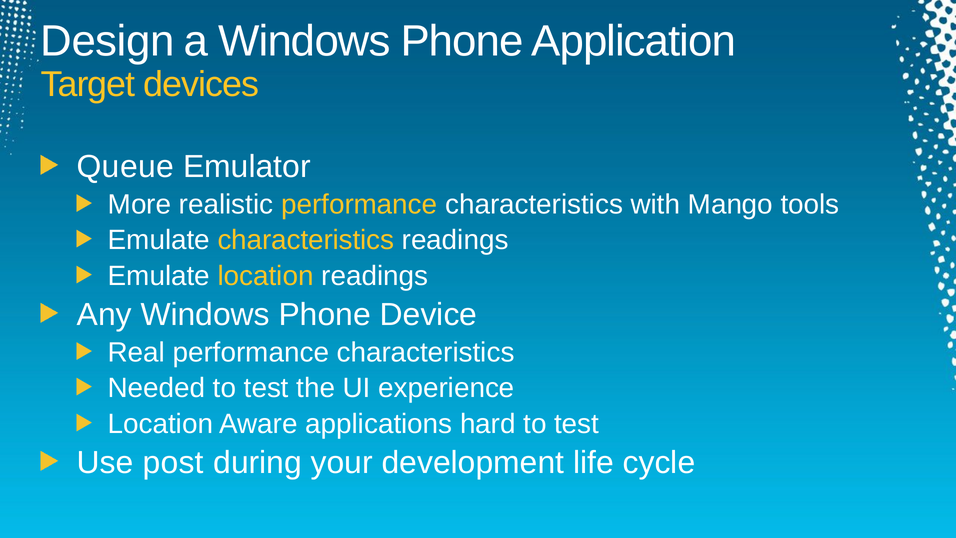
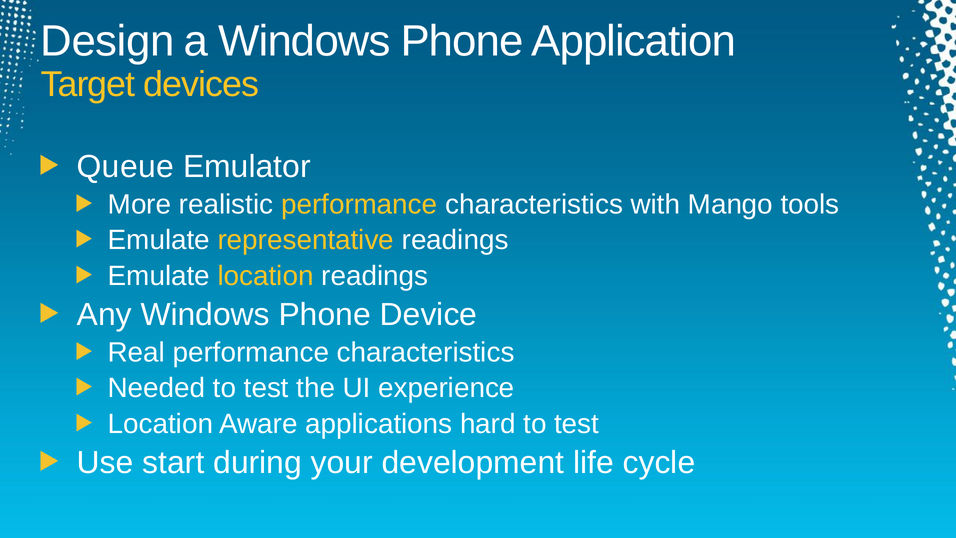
Emulate characteristics: characteristics -> representative (306, 240)
post: post -> start (173, 462)
